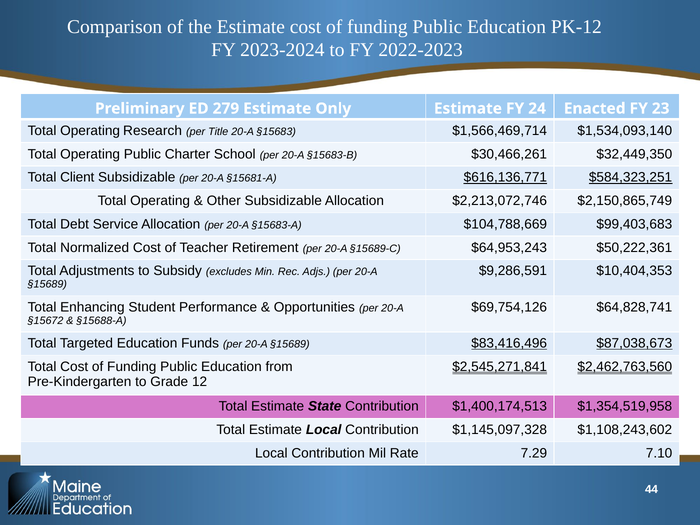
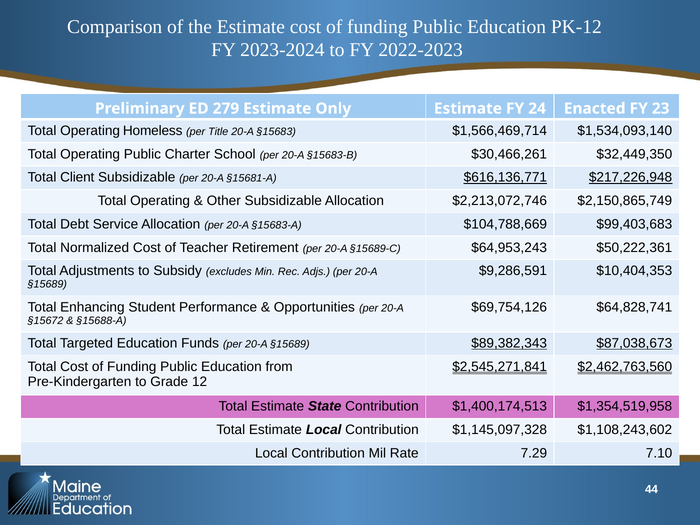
Research: Research -> Homeless (153, 131)
$584,323,251: $584,323,251 -> $217,226,948 (631, 177)
$83,416,496: $83,416,496 -> $89,382,343 (509, 343)
